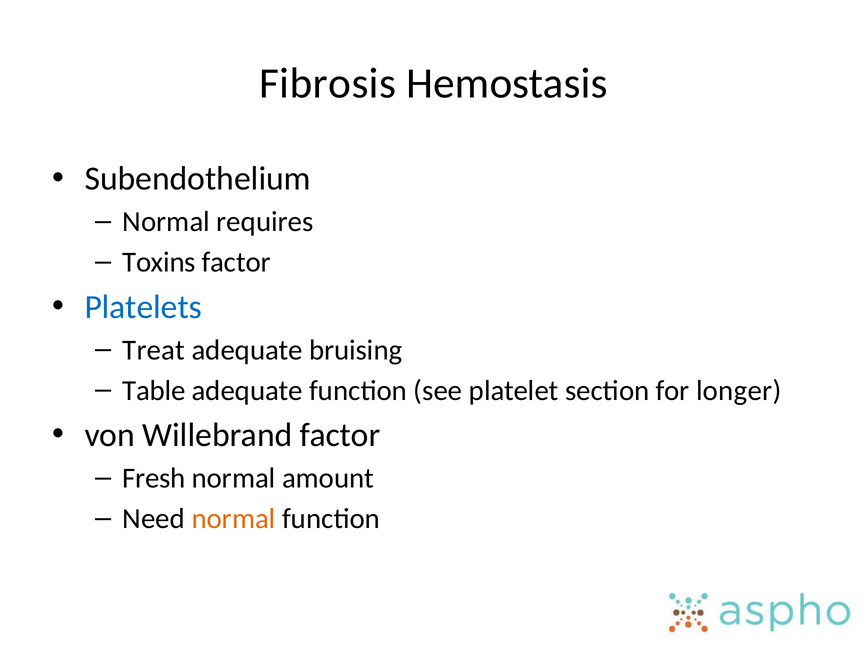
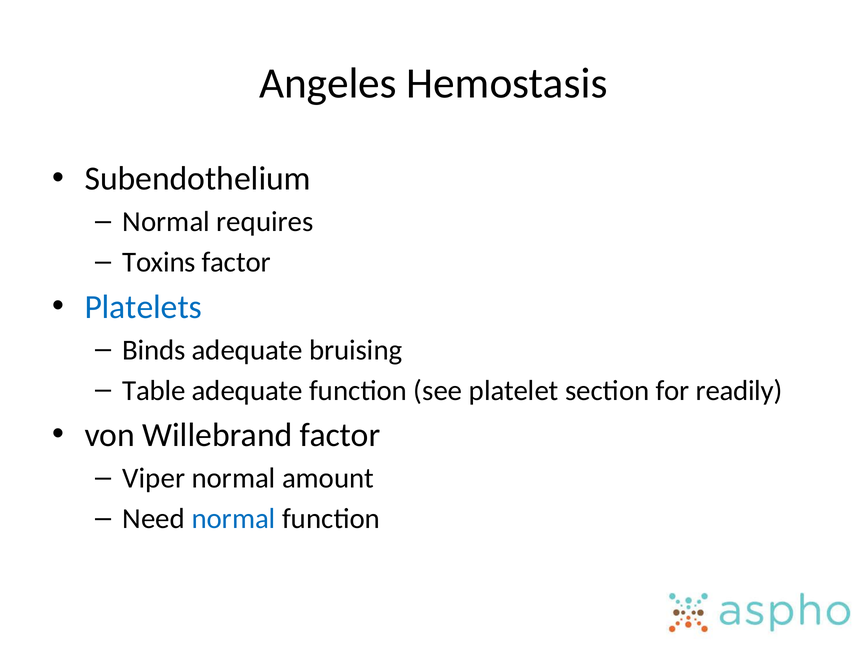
Fibrosis: Fibrosis -> Angeles (328, 83)
Treat: Treat -> Binds (154, 350)
longer: longer -> readily (739, 390)
Fresh: Fresh -> Viper (154, 478)
normal colour: orange -> blue (234, 518)
